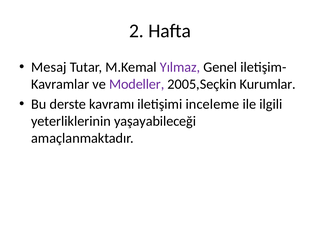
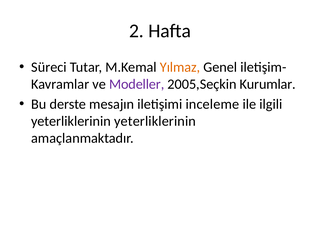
Mesaj: Mesaj -> Süreci (49, 67)
Yılmaz colour: purple -> orange (180, 67)
kavramı: kavramı -> mesajın (112, 104)
yeterliklerinin yaşayabileceği: yaşayabileceği -> yeterliklerinin (155, 121)
